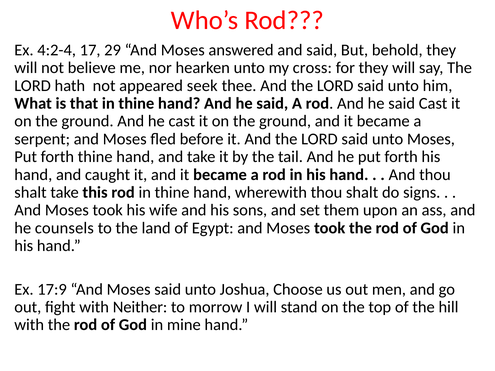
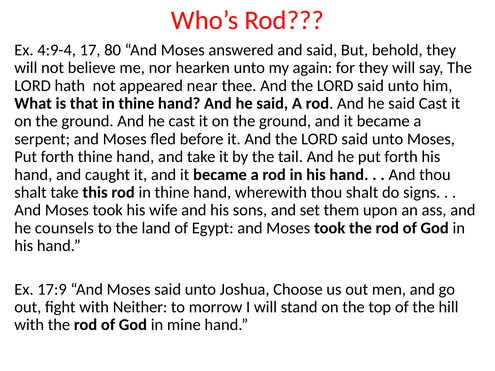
4:2-4: 4:2-4 -> 4:9-4 (57, 50)
29: 29 -> 80 (113, 50)
cross: cross -> again (312, 68)
seek: seek -> near (202, 86)
